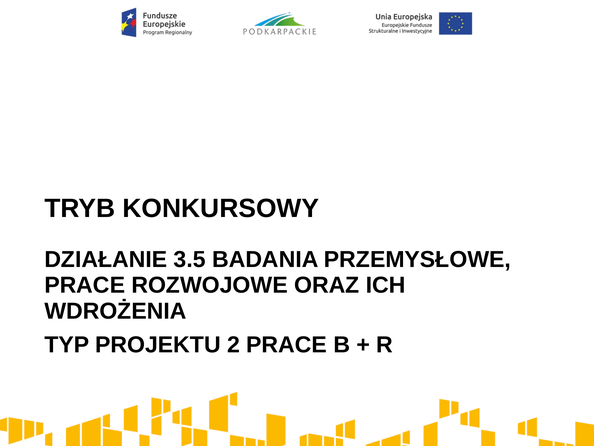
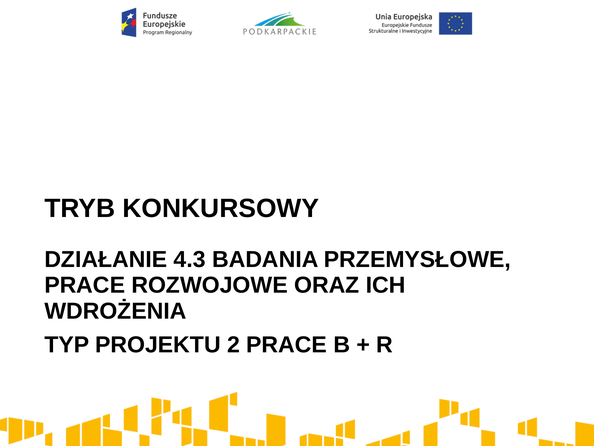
3.5: 3.5 -> 4.3 (190, 259)
